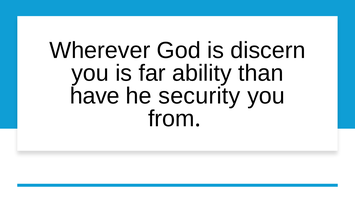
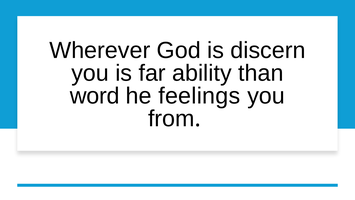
have: have -> word (95, 96)
security: security -> feelings (199, 96)
